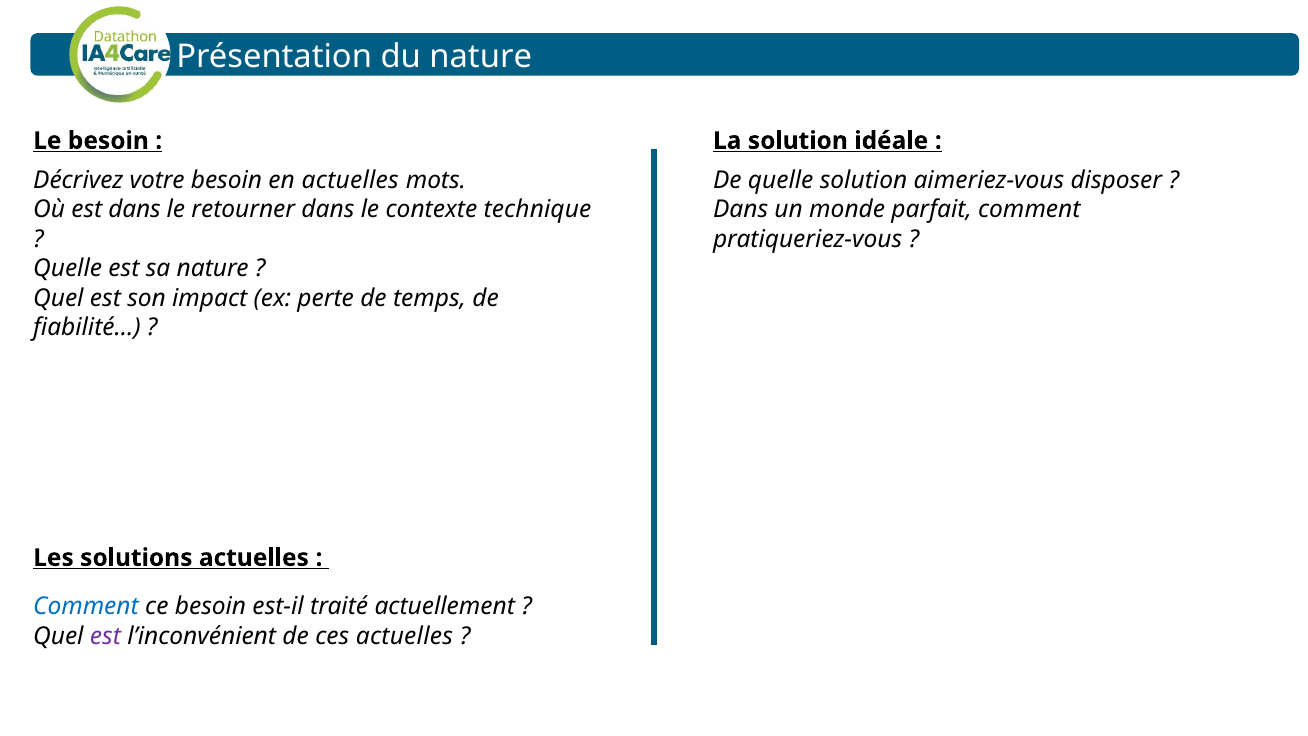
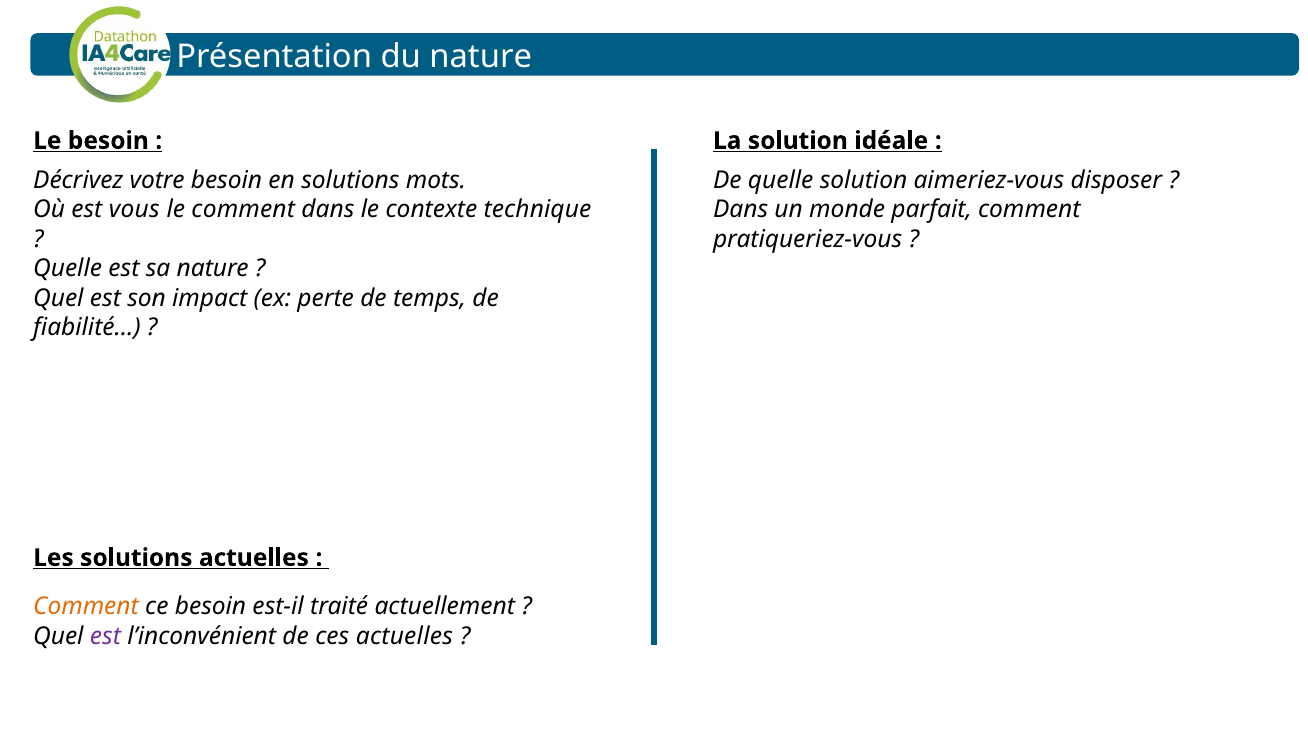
en actuelles: actuelles -> solutions (350, 180)
est dans: dans -> vous (134, 210)
le retourner: retourner -> comment (243, 210)
Comment colour: blue -> orange (86, 606)
